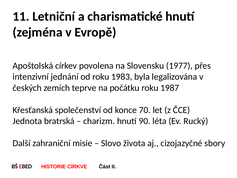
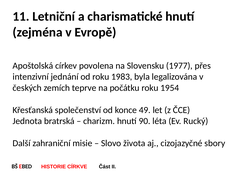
1987: 1987 -> 1954 (170, 88)
70: 70 -> 49 (145, 110)
